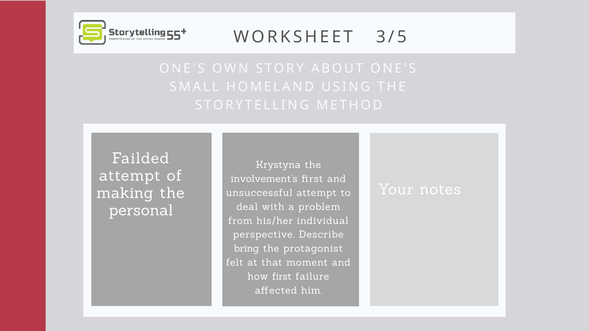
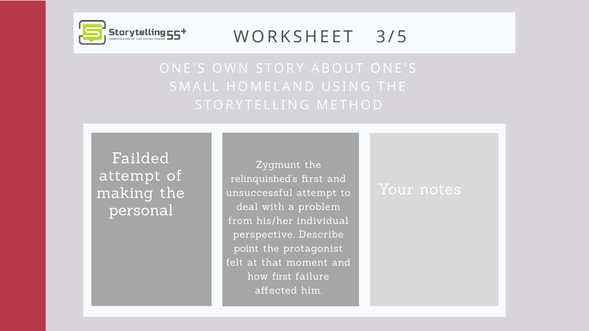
Krystyna: Krystyna -> Zygmunt (278, 165)
involvement's: involvement's -> relinquished's (264, 179)
bring: bring -> point (246, 249)
